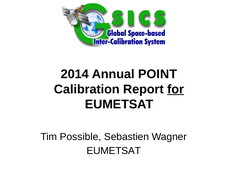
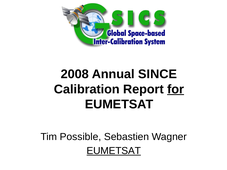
2014: 2014 -> 2008 (75, 74)
POINT: POINT -> SINCE (158, 74)
EUMETSAT underline: none -> present (114, 151)
